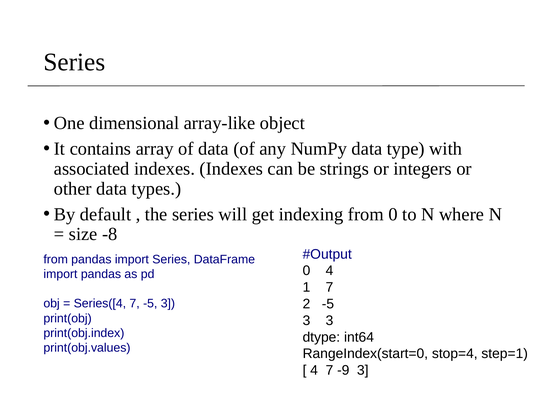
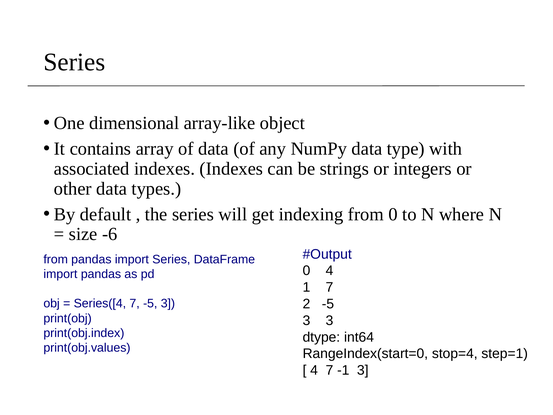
-8: -8 -> -6 (110, 234)
-9: -9 -> -1 (343, 370)
